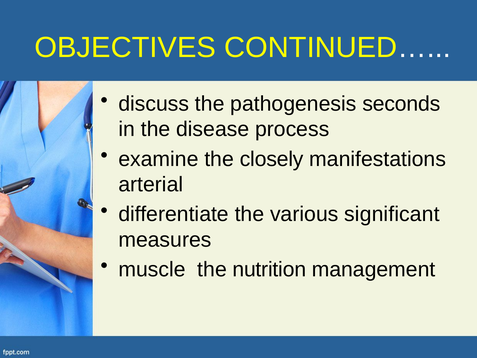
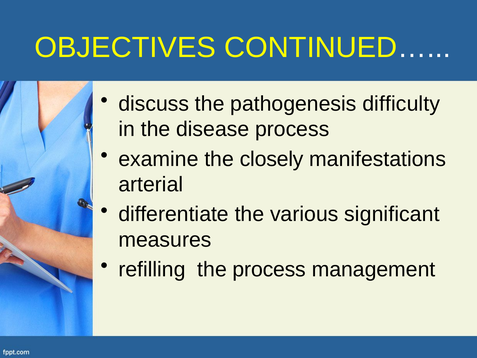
seconds: seconds -> difficulty (401, 104)
muscle: muscle -> refilling (152, 269)
the nutrition: nutrition -> process (269, 269)
